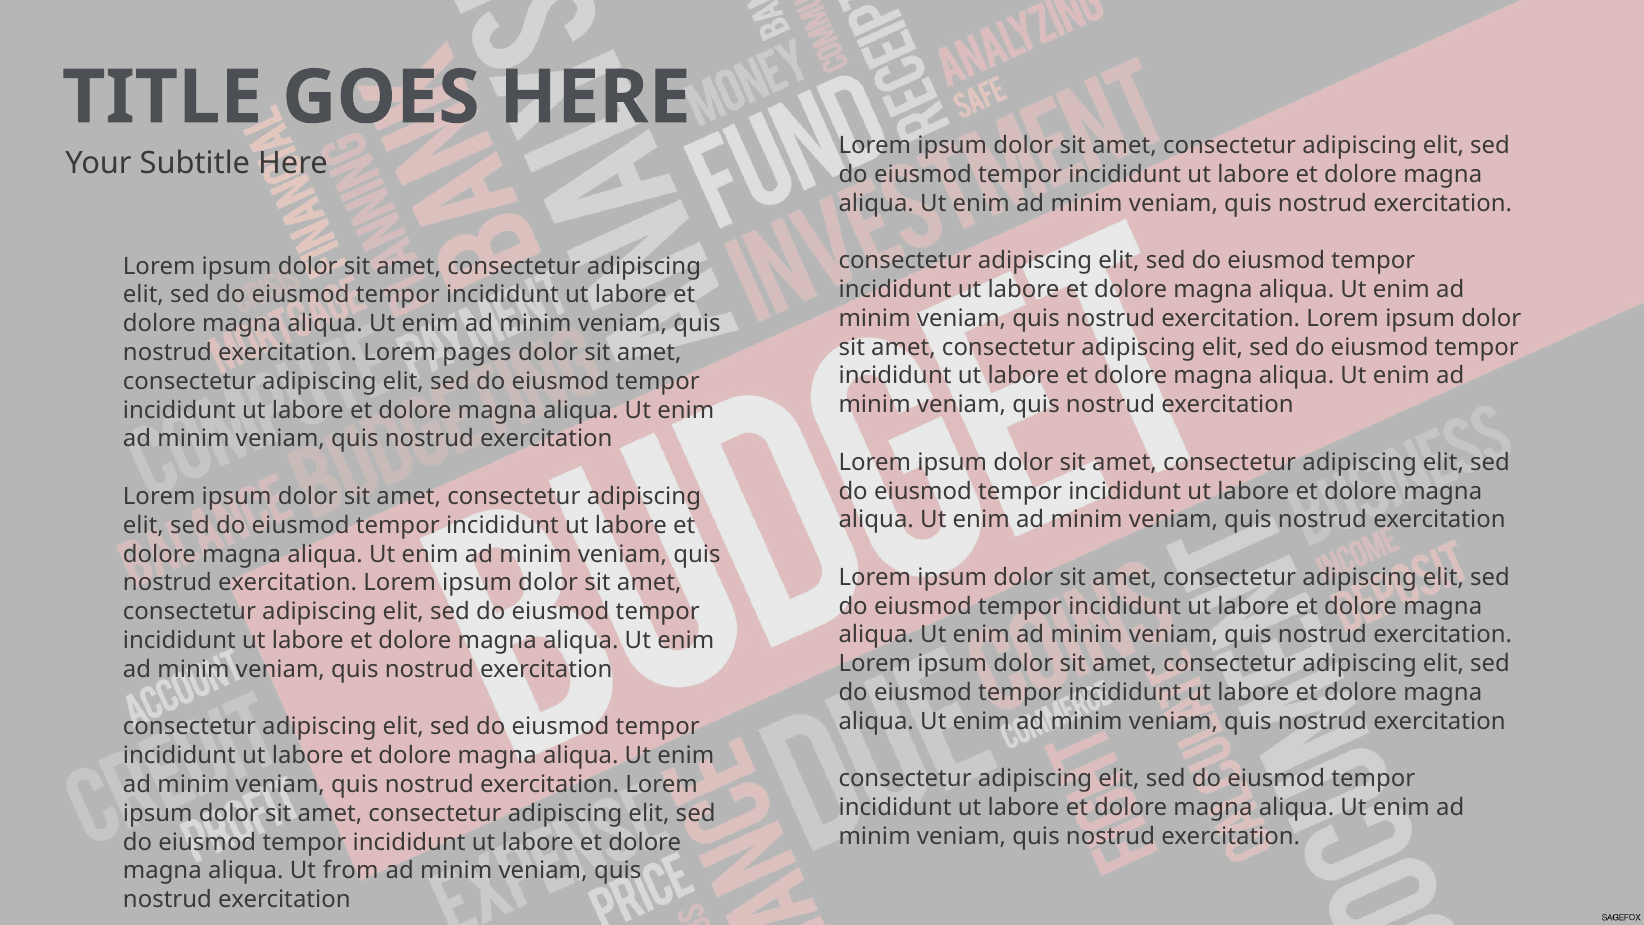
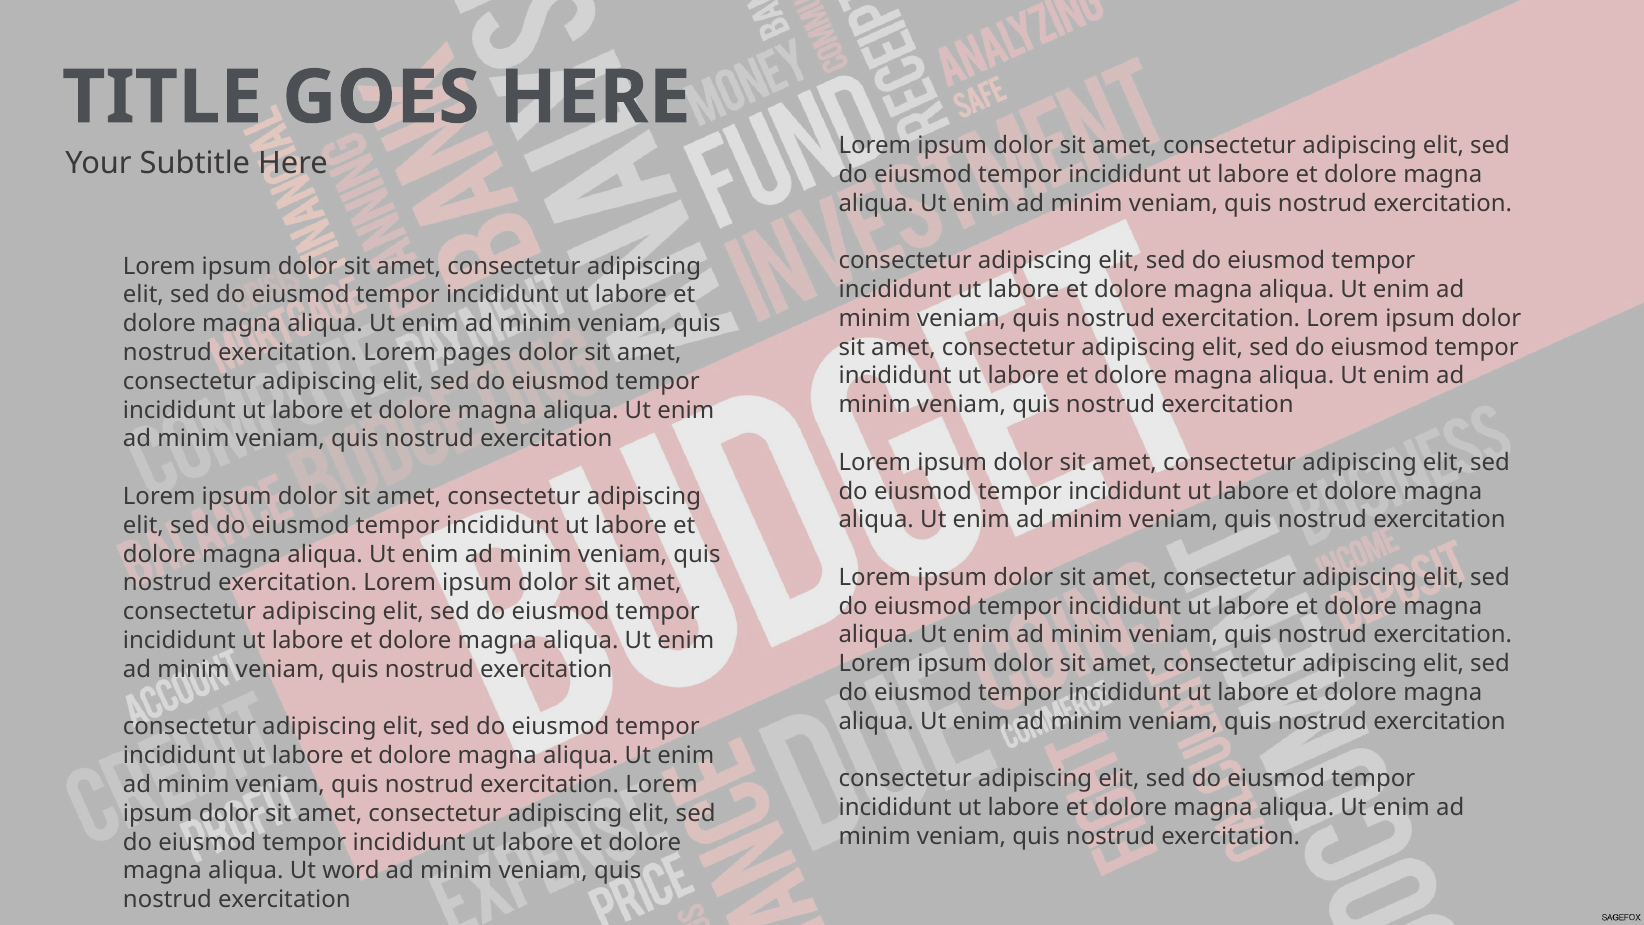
from: from -> word (351, 871)
